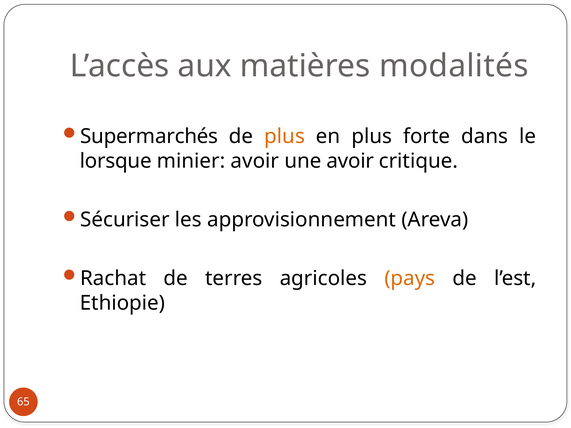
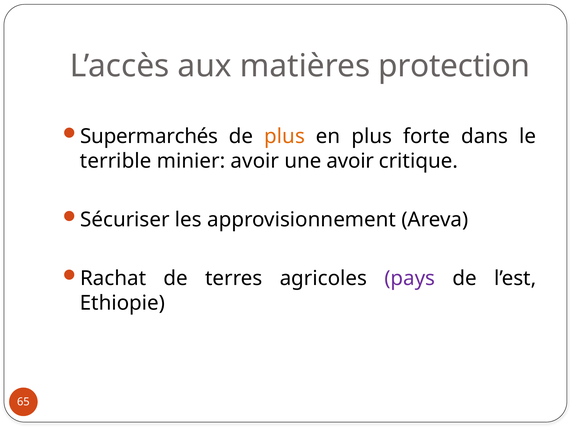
modalités: modalités -> protection (454, 66)
lorsque: lorsque -> terrible (116, 161)
pays colour: orange -> purple (410, 278)
